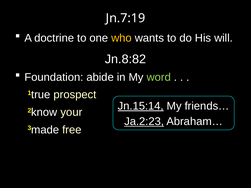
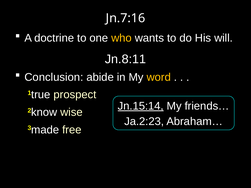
Jn.7:19: Jn.7:19 -> Jn.7:16 (125, 18)
Jn.8:82: Jn.8:82 -> Jn.8:11 (125, 59)
Foundation: Foundation -> Conclusion (54, 77)
word colour: light green -> yellow (159, 77)
your: your -> wise (71, 112)
Ja.2:23 underline: present -> none (144, 122)
